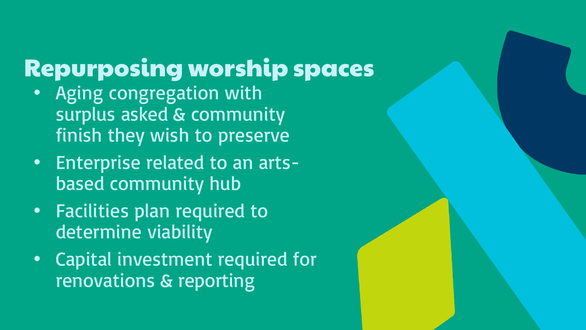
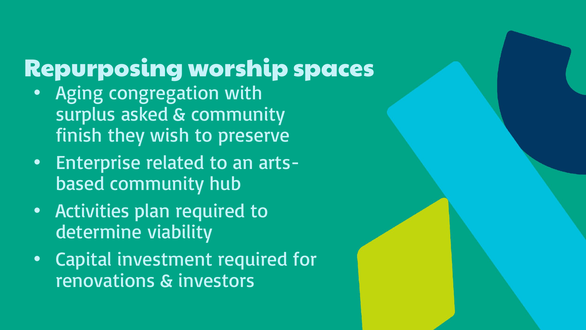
Facilities: Facilities -> Activities (93, 211)
reporting: reporting -> investors (217, 280)
